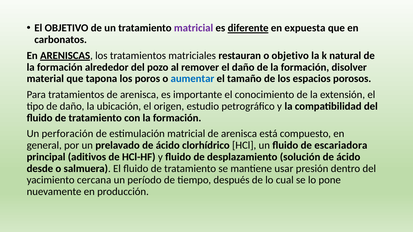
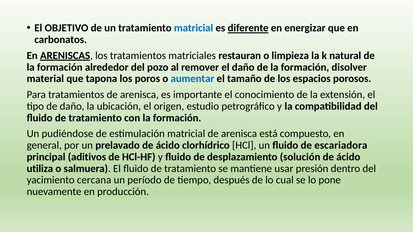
matricial colour: purple -> blue (194, 28)
expuesta: expuesta -> energizar (305, 28)
o objetivo: objetivo -> limpieza (290, 56)
perforación: perforación -> pudiéndose (67, 134)
desde: desde -> utiliza (40, 169)
